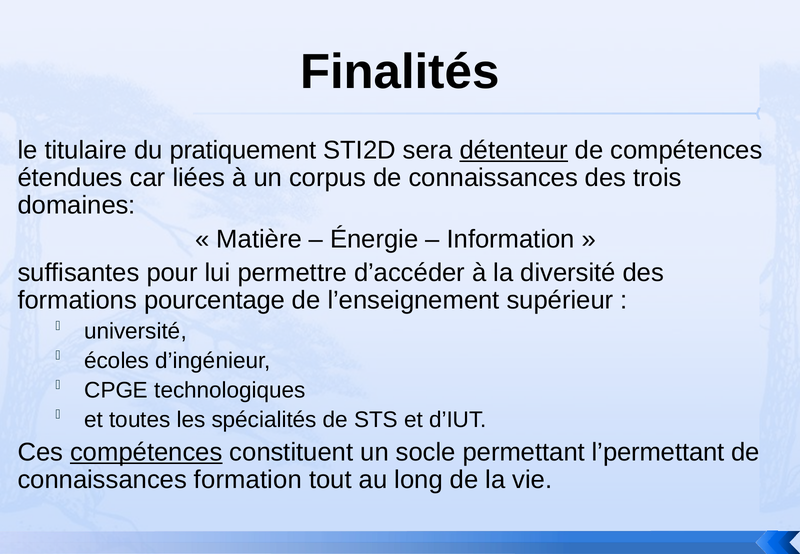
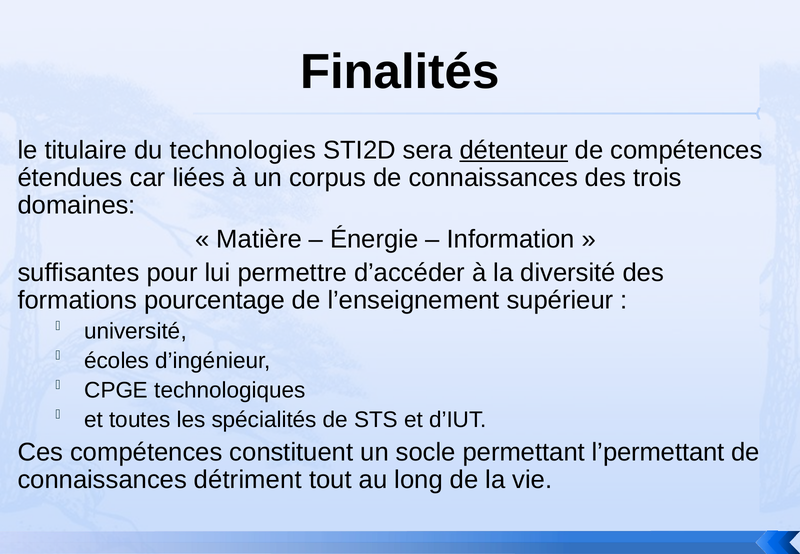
pratiquement: pratiquement -> technologies (243, 150)
compétences underline: present -> none (146, 452)
formation: formation -> détriment (248, 480)
